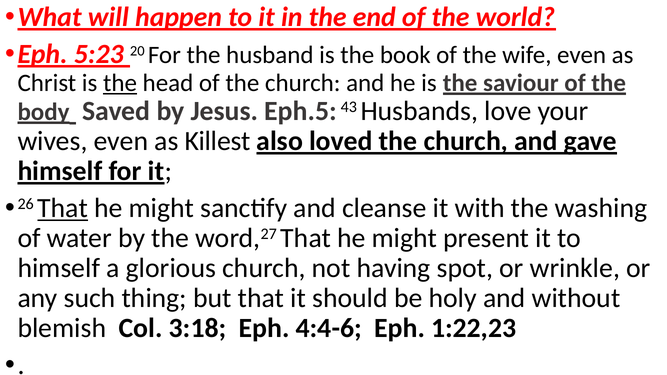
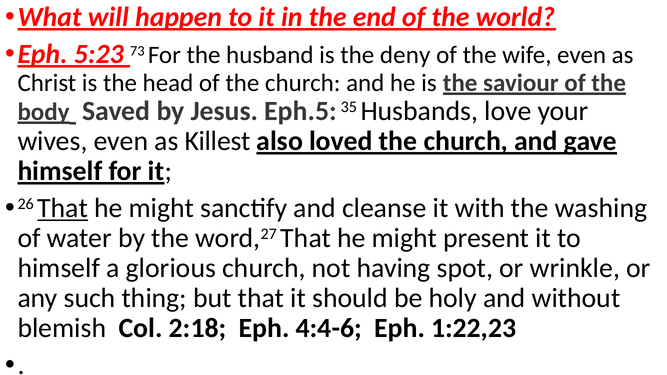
20: 20 -> 73 (137, 51)
book: book -> deny (405, 55)
the underline: present -> none (120, 83)
43: 43 -> 35 (349, 107)
3:18: 3:18 -> 2:18 (198, 328)
